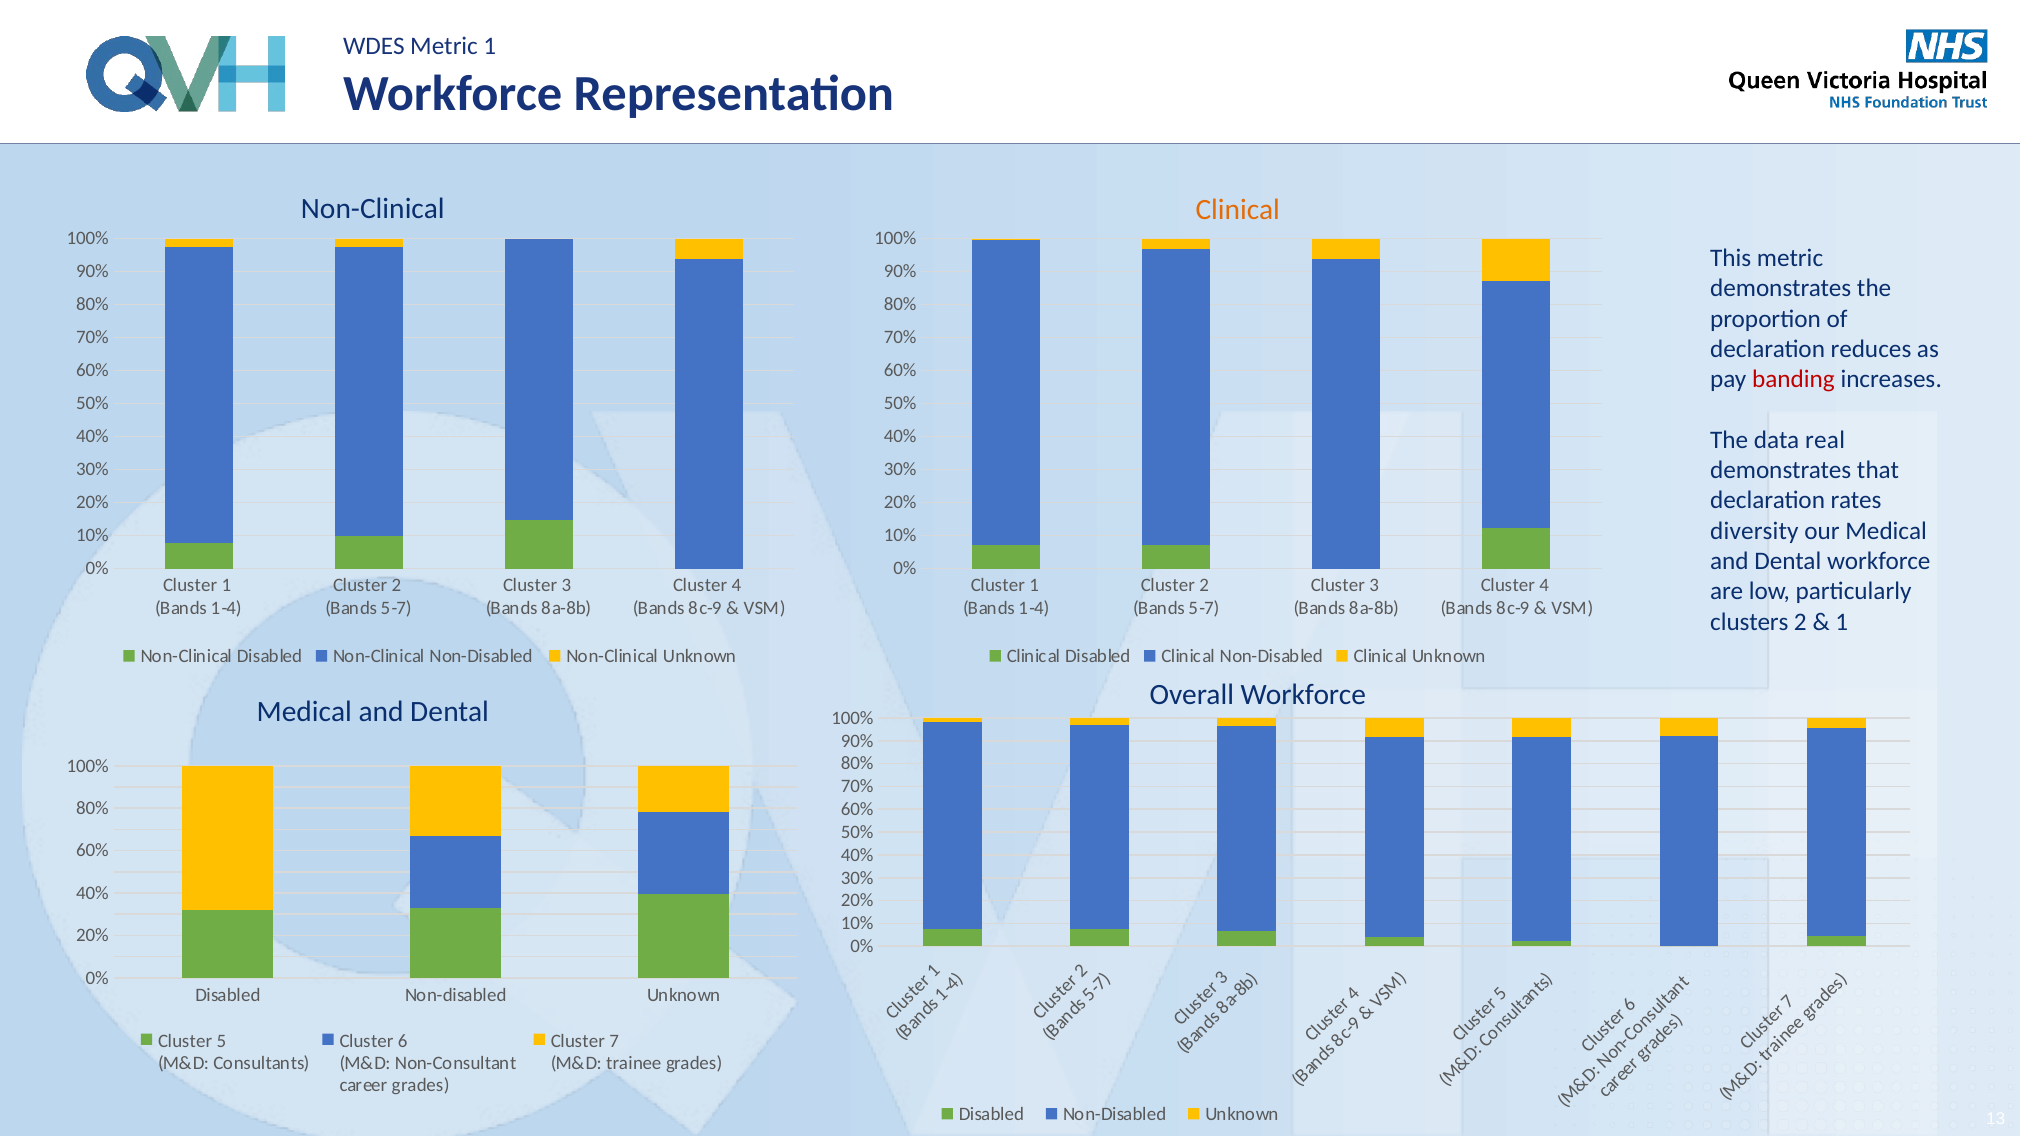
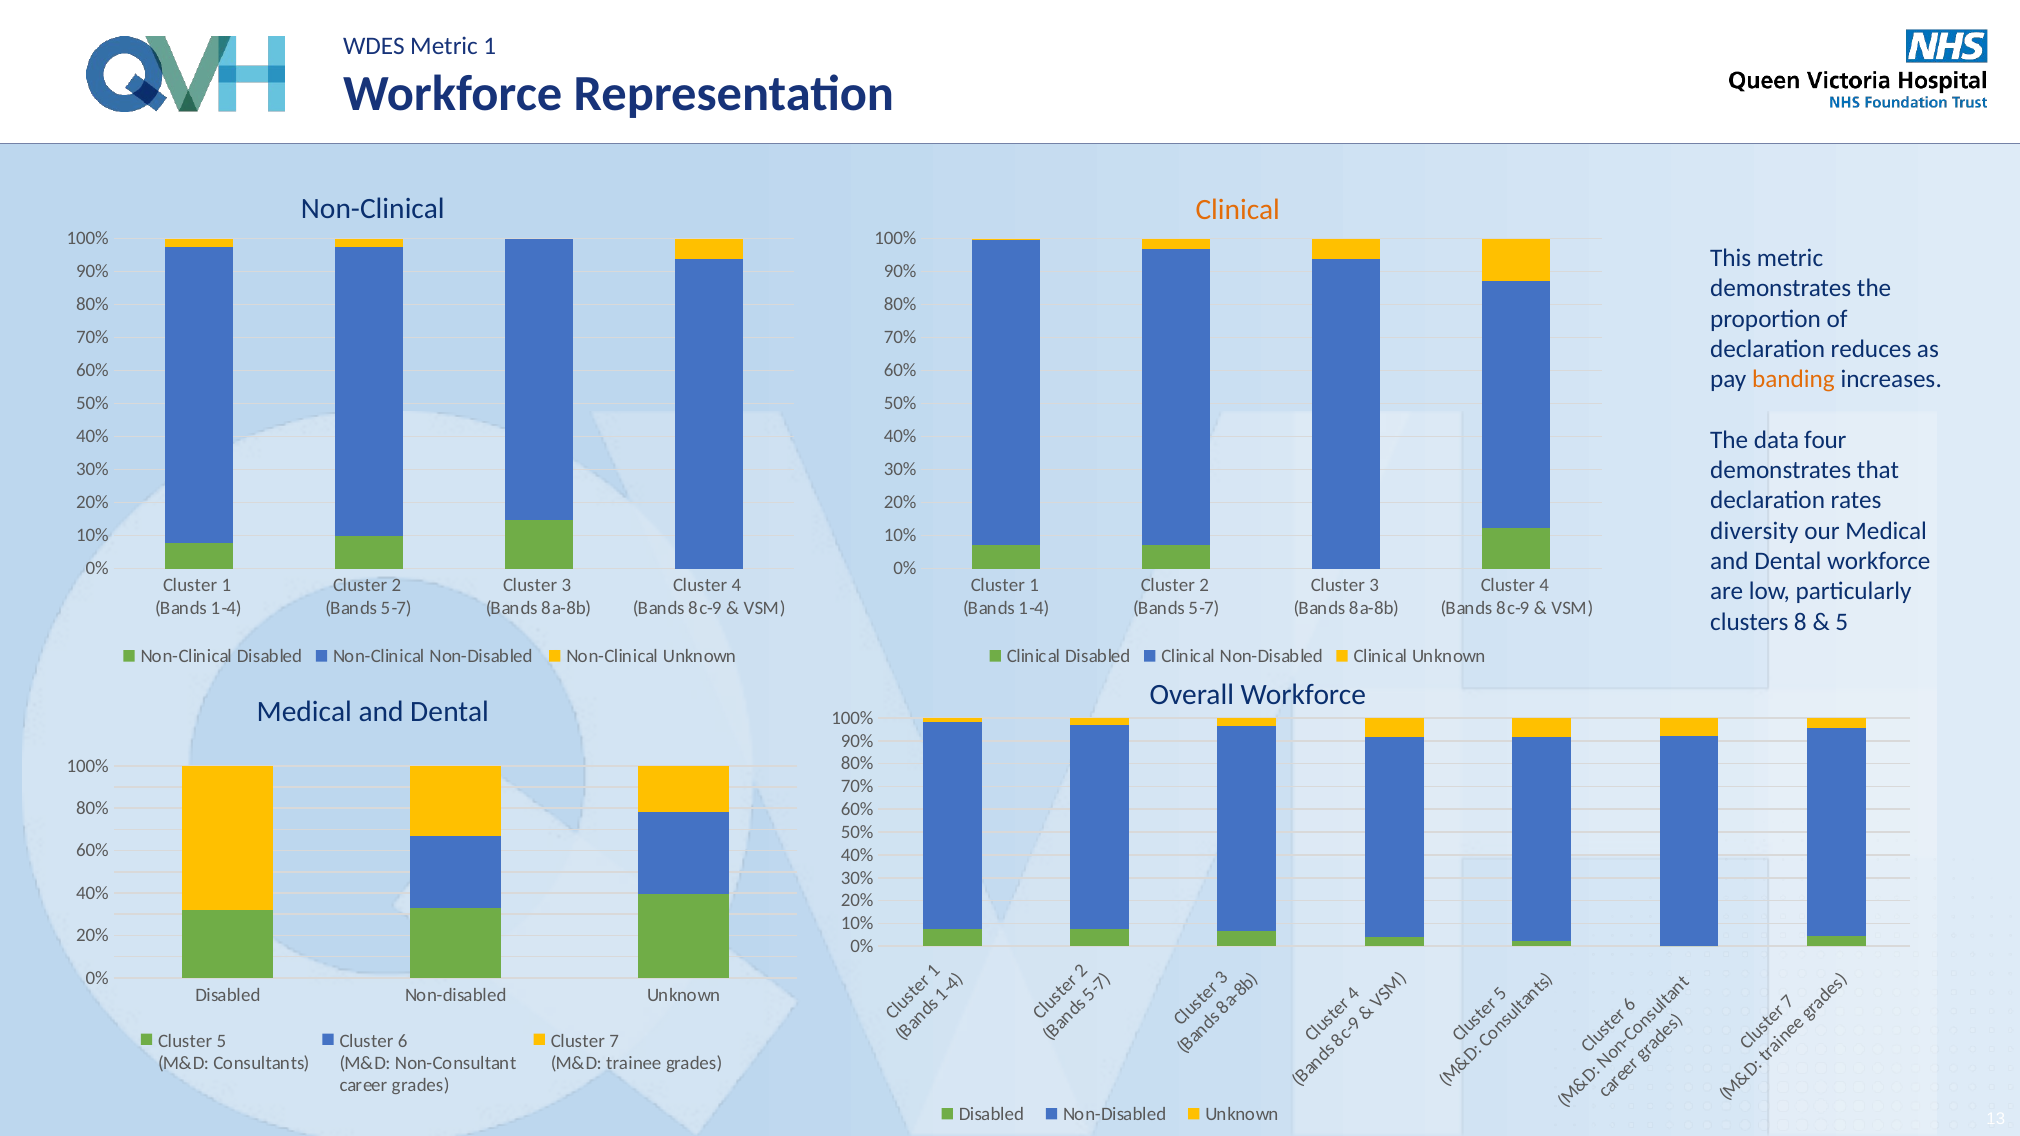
banding colour: red -> orange (1793, 379)
real: real -> four (1825, 440)
clusters 2: 2 -> 8 (1800, 622)
1: 1 -> 5 (1842, 622)
